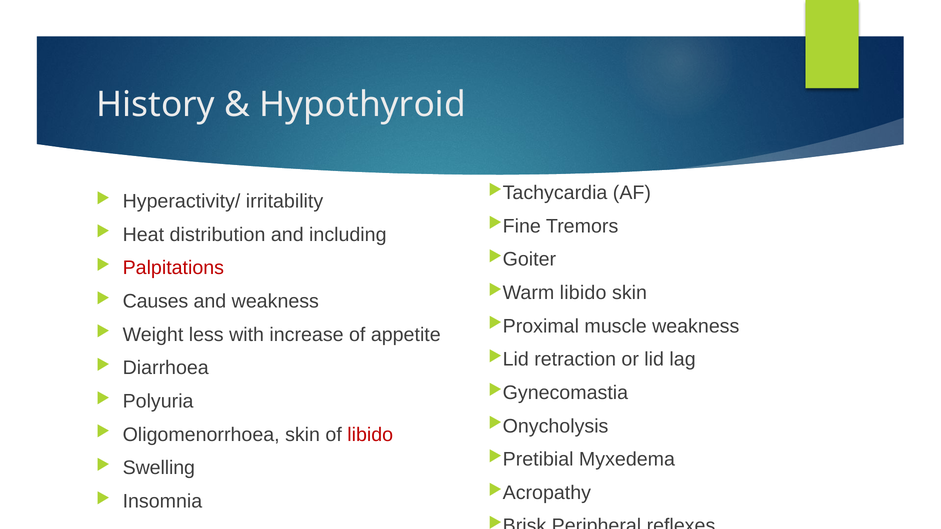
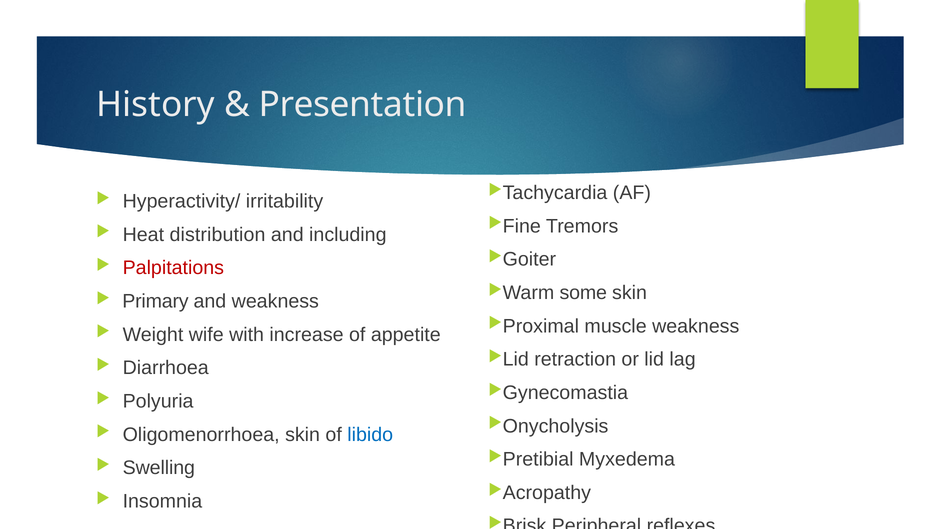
Hypothyroid: Hypothyroid -> Presentation (363, 105)
libido: libido -> some (583, 293)
Causes: Causes -> Primary (155, 301)
less: less -> wife (206, 335)
libido colour: red -> blue (370, 435)
